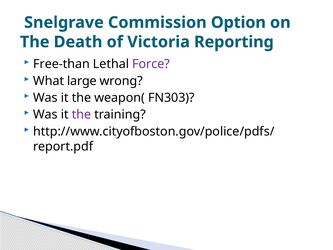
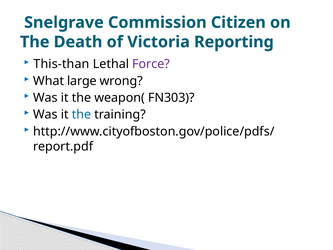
Option: Option -> Citizen (238, 22)
Free-than: Free-than -> This-than (61, 64)
the colour: purple -> blue (81, 114)
